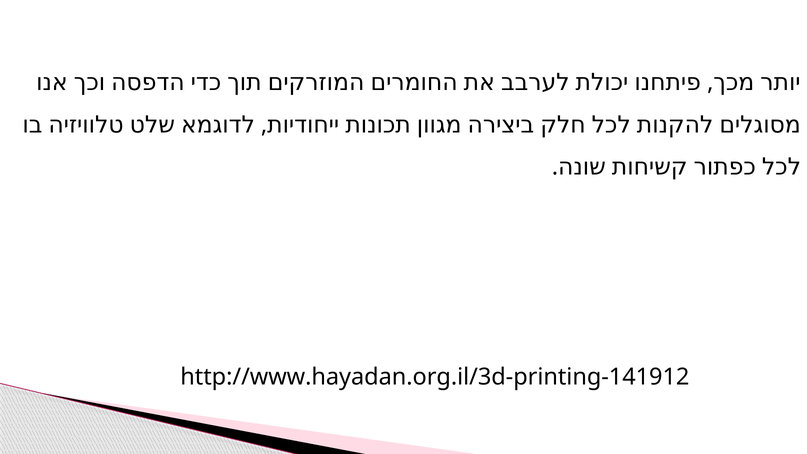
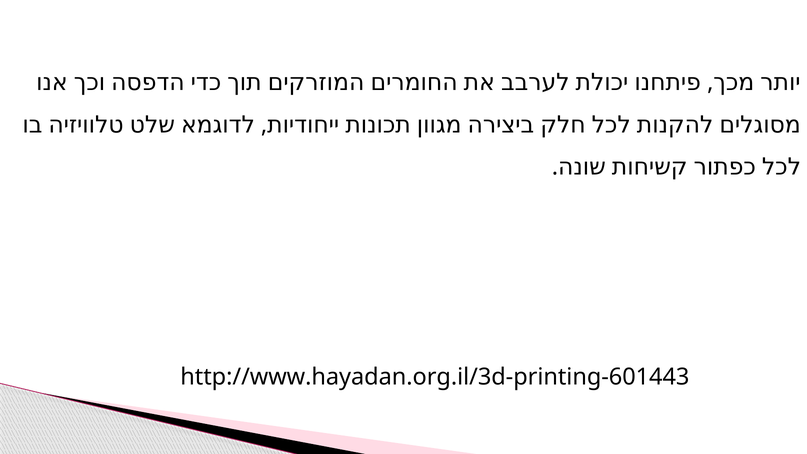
http://www.hayadan.org.il/3d-printing-141912: http://www.hayadan.org.il/3d-printing-141912 -> http://www.hayadan.org.il/3d-printing-601443 (435, 377)
